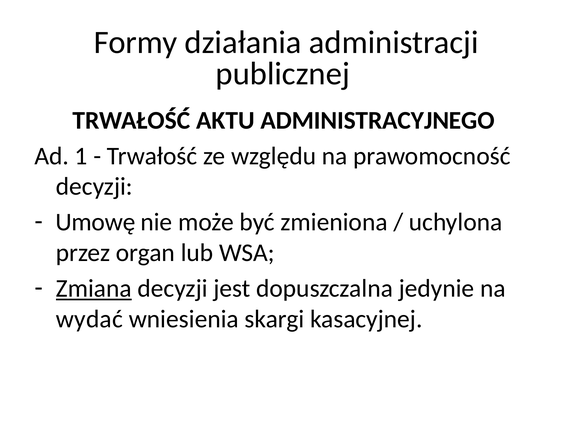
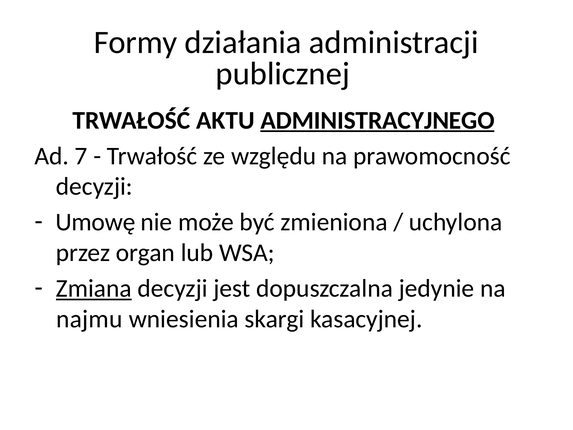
ADMINISTRACYJNEGO underline: none -> present (378, 120)
1: 1 -> 7 (81, 156)
wydać: wydać -> najmu (89, 319)
